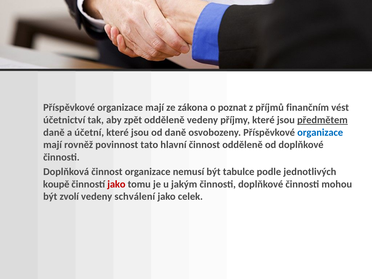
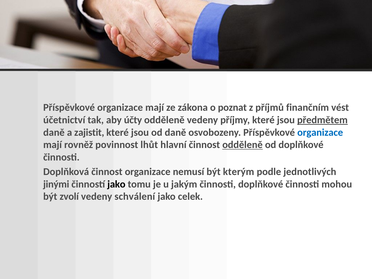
zpět: zpět -> účty (133, 120)
účetní: účetní -> zajistit (89, 132)
tato: tato -> lhůt (149, 145)
odděleně underline: none -> present (242, 145)
tabulce: tabulce -> kterým (239, 172)
koupě: koupě -> jinými (56, 184)
jako colour: red -> black (116, 184)
